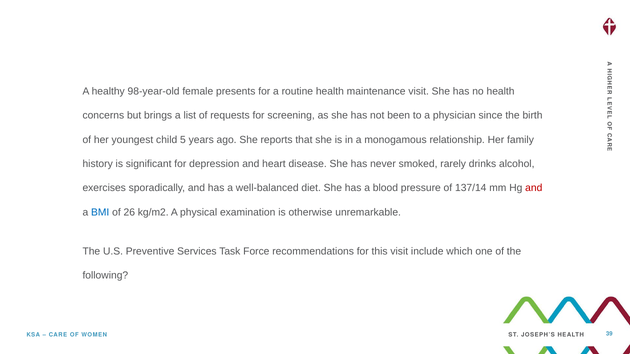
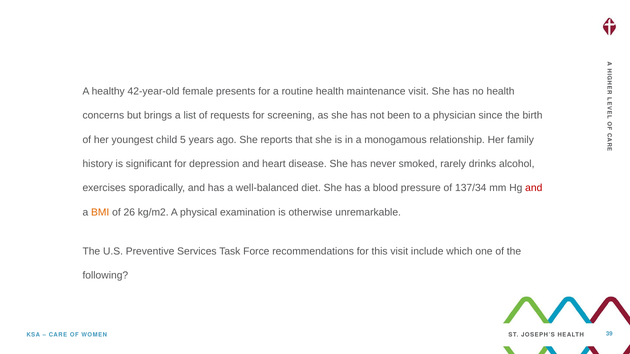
98-year-old: 98-year-old -> 42-year-old (154, 91)
137/14: 137/14 -> 137/34 (471, 188)
BMI colour: blue -> orange (100, 212)
